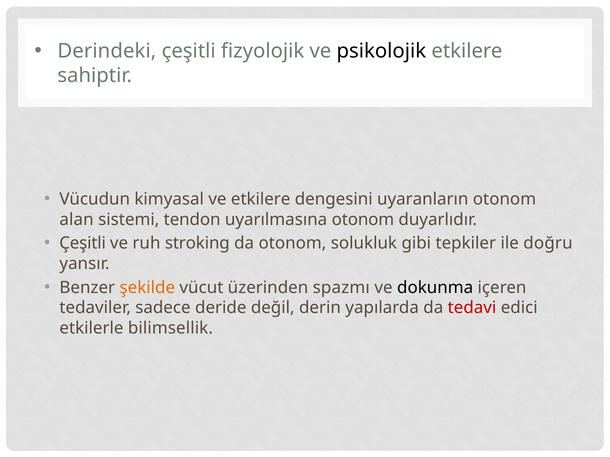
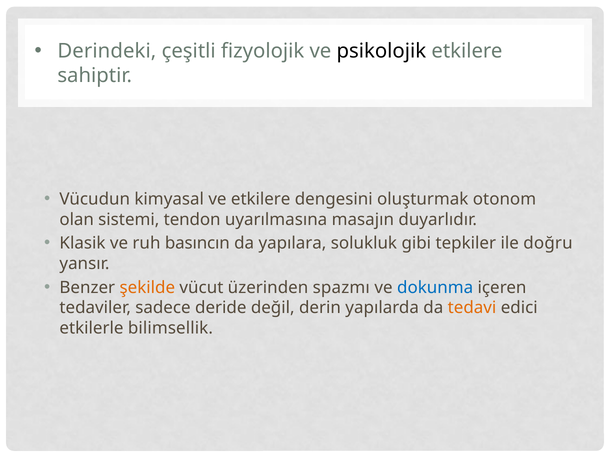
uyaranların: uyaranların -> oluşturmak (423, 199)
alan: alan -> olan (77, 220)
uyarılmasına otonom: otonom -> masajın (363, 220)
Çeşitli: Çeşitli -> Klasik (83, 244)
stroking: stroking -> basıncın (197, 244)
da otonom: otonom -> yapılara (292, 244)
dokunma colour: black -> blue (435, 288)
tedavi colour: red -> orange (472, 308)
